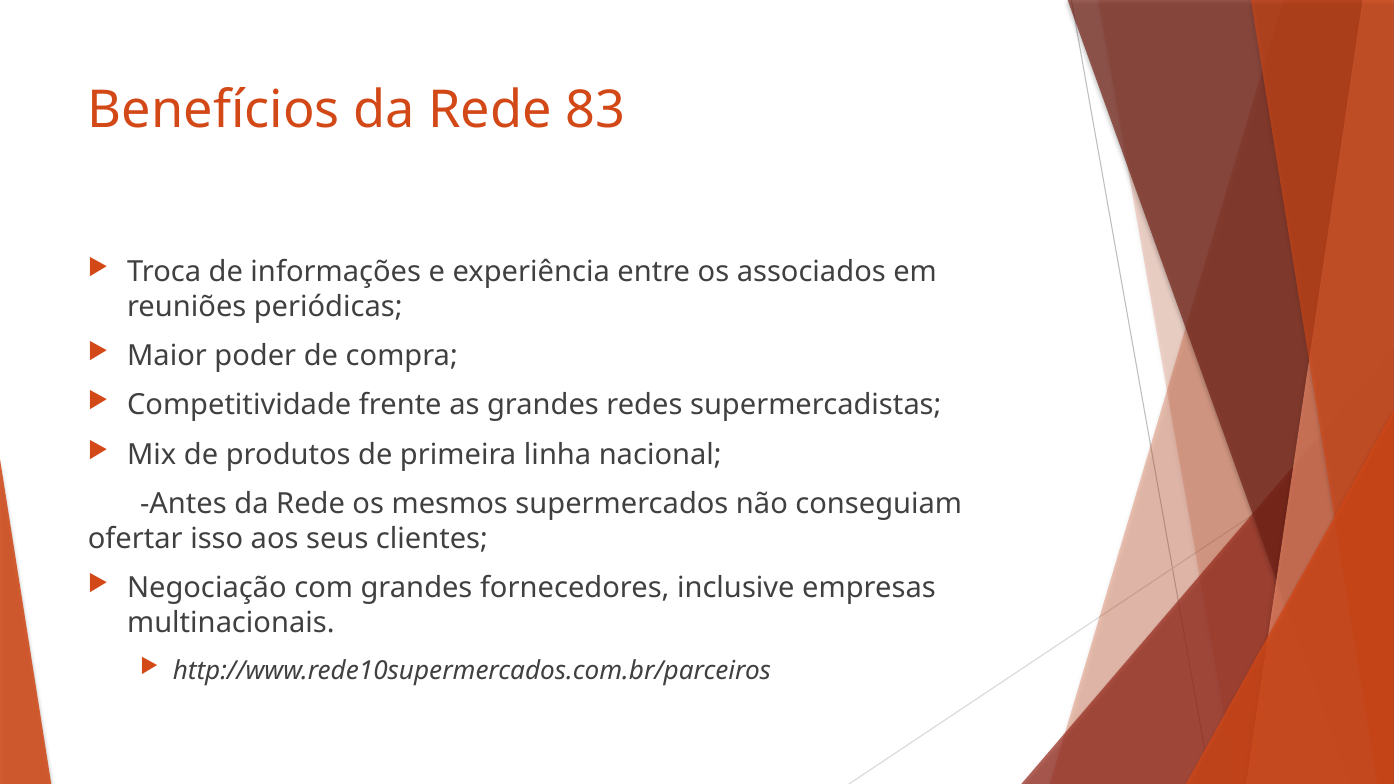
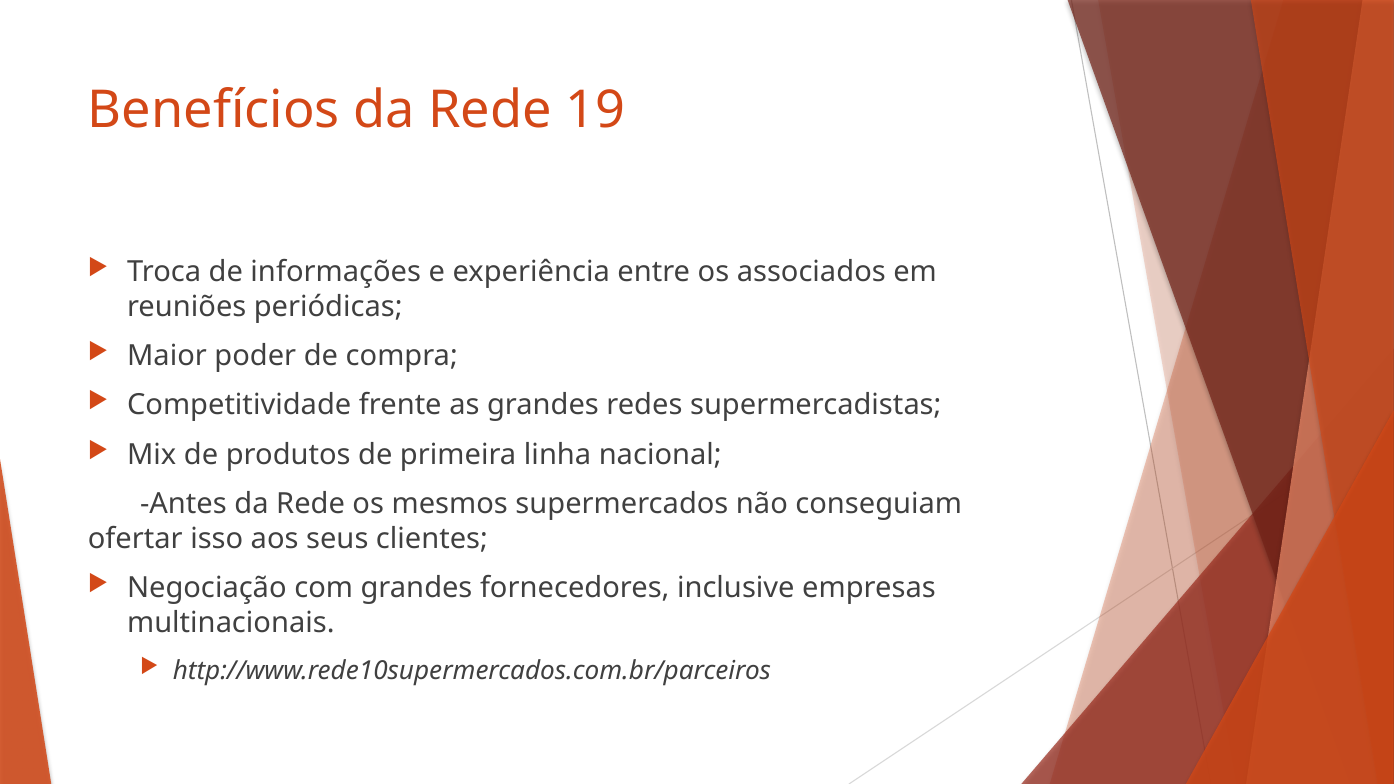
83: 83 -> 19 (595, 110)
